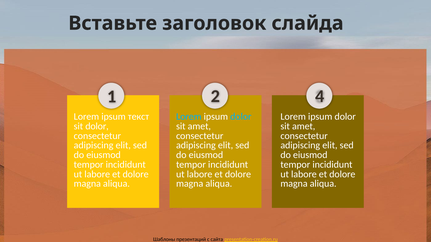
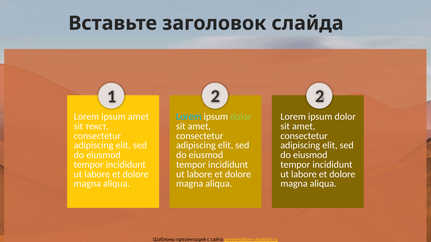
2 4: 4 -> 2 (320, 96)
ipsum текст: текст -> amet (138, 117)
dolor colour: light blue -> light green (241, 117)
sit dolor: dolor -> текст (97, 126)
